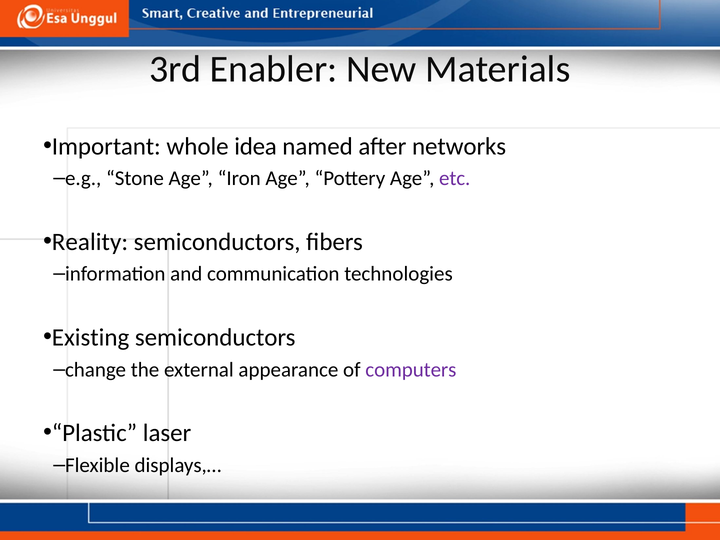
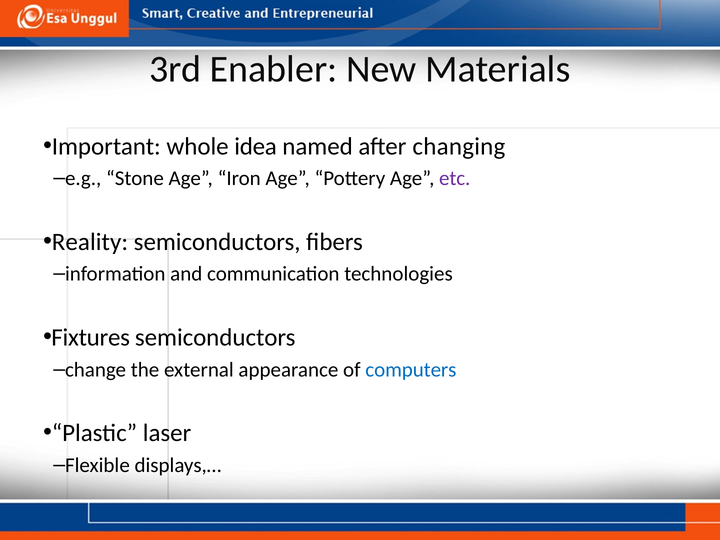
networks: networks -> changing (459, 146)
Existing: Existing -> Fixtures (91, 338)
computers colour: purple -> blue (411, 370)
